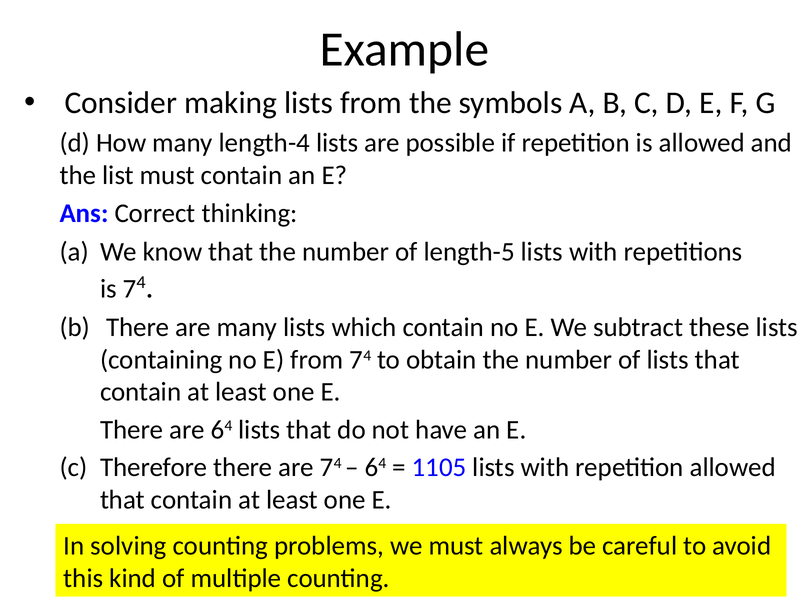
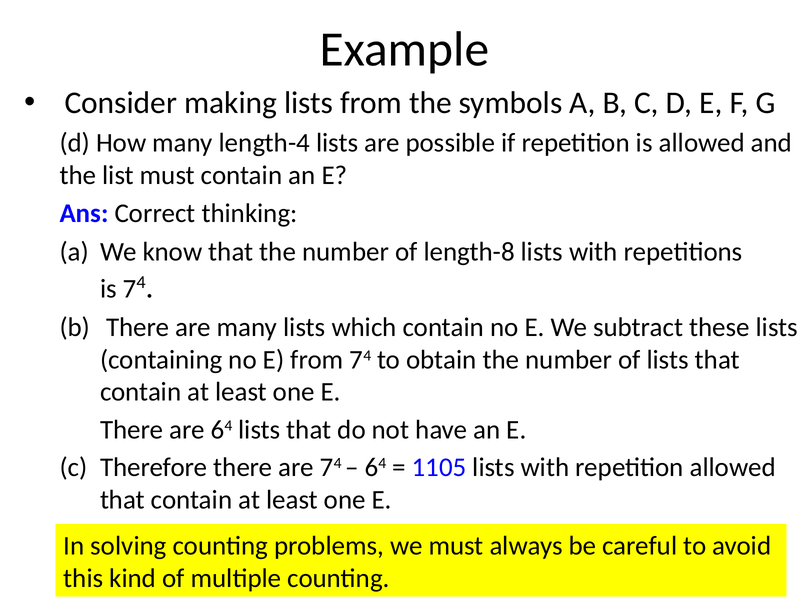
length-5: length-5 -> length-8 (469, 252)
